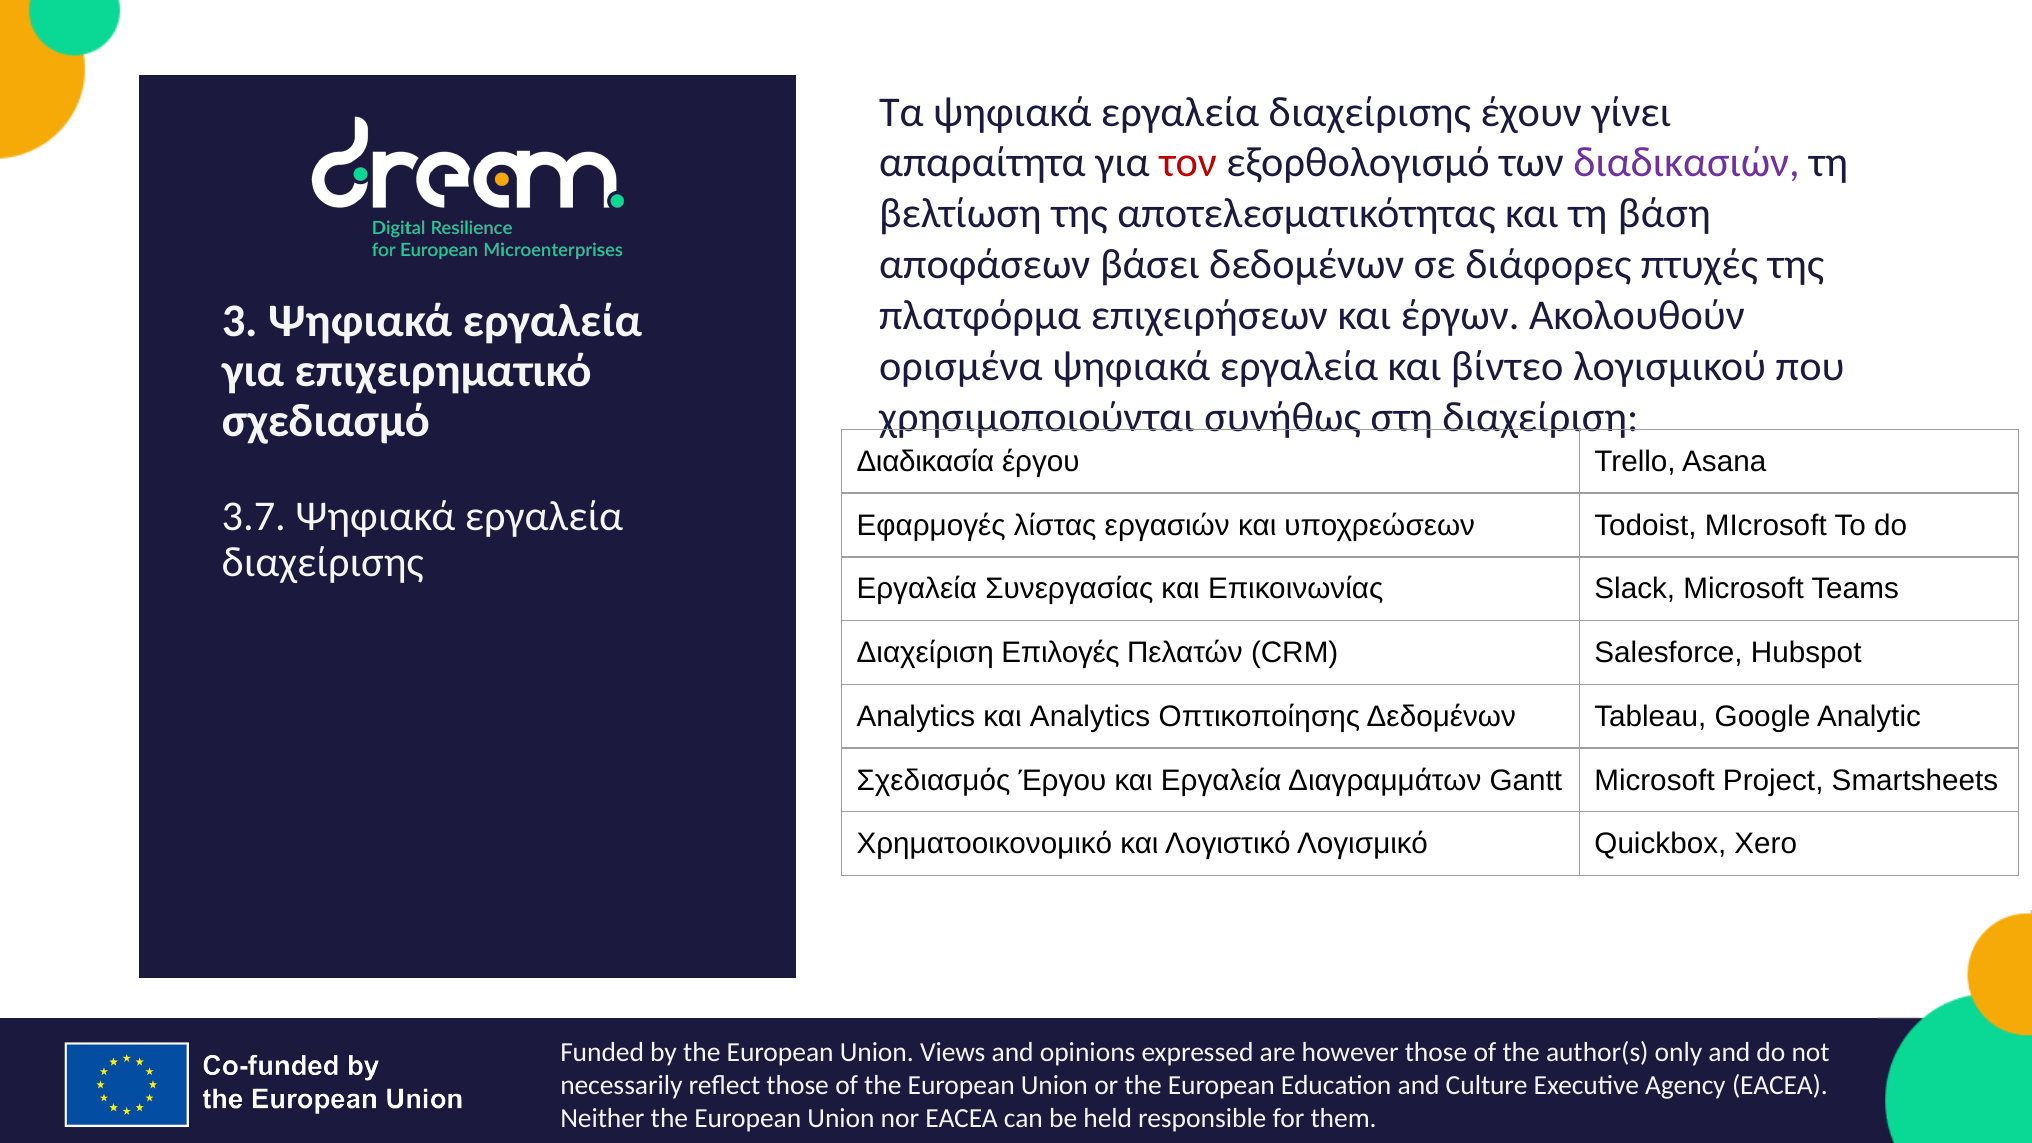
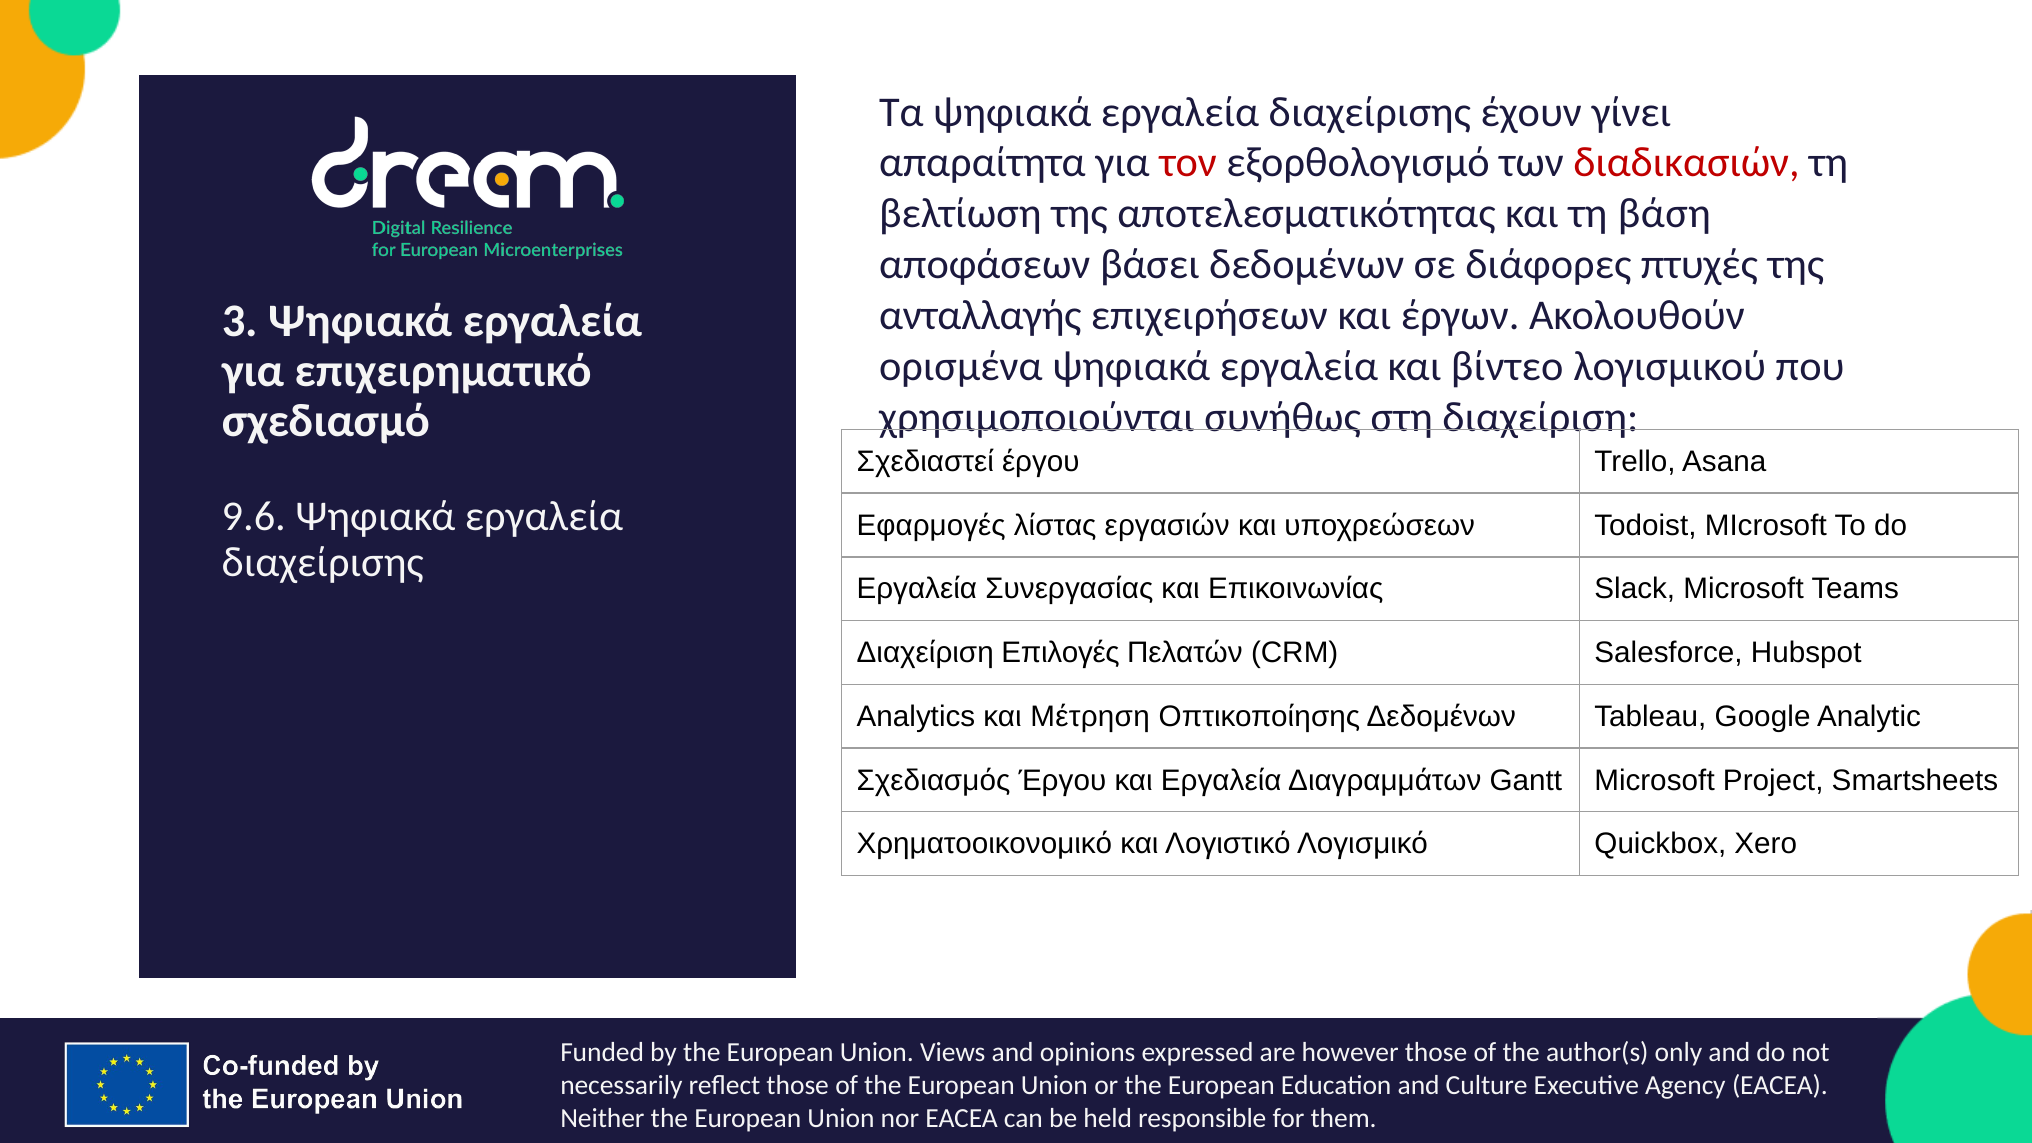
διαδικασιών colour: purple -> red (1686, 163)
πλατφόρμα: πλατφόρμα -> ανταλλαγής (980, 315)
Διαδικασία: Διαδικασία -> Σχεδιαστεί (925, 462)
3.7: 3.7 -> 9.6 (254, 517)
και Analytics: Analytics -> Μέτρηση (1090, 717)
